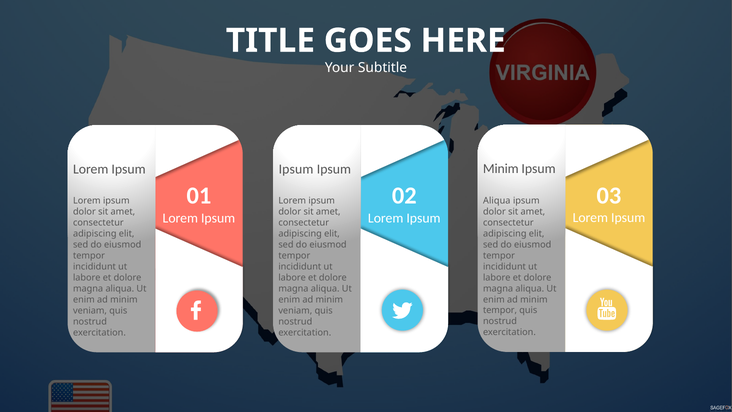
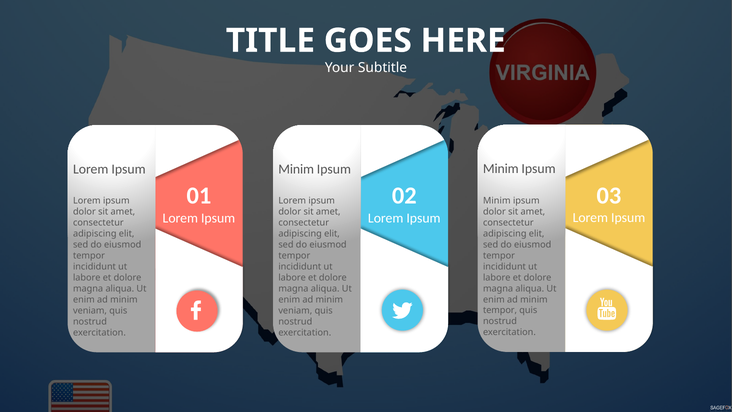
Ipsum: Ipsum -> Minim (296, 169)
Aliqua: Aliqua -> Minim (497, 200)
